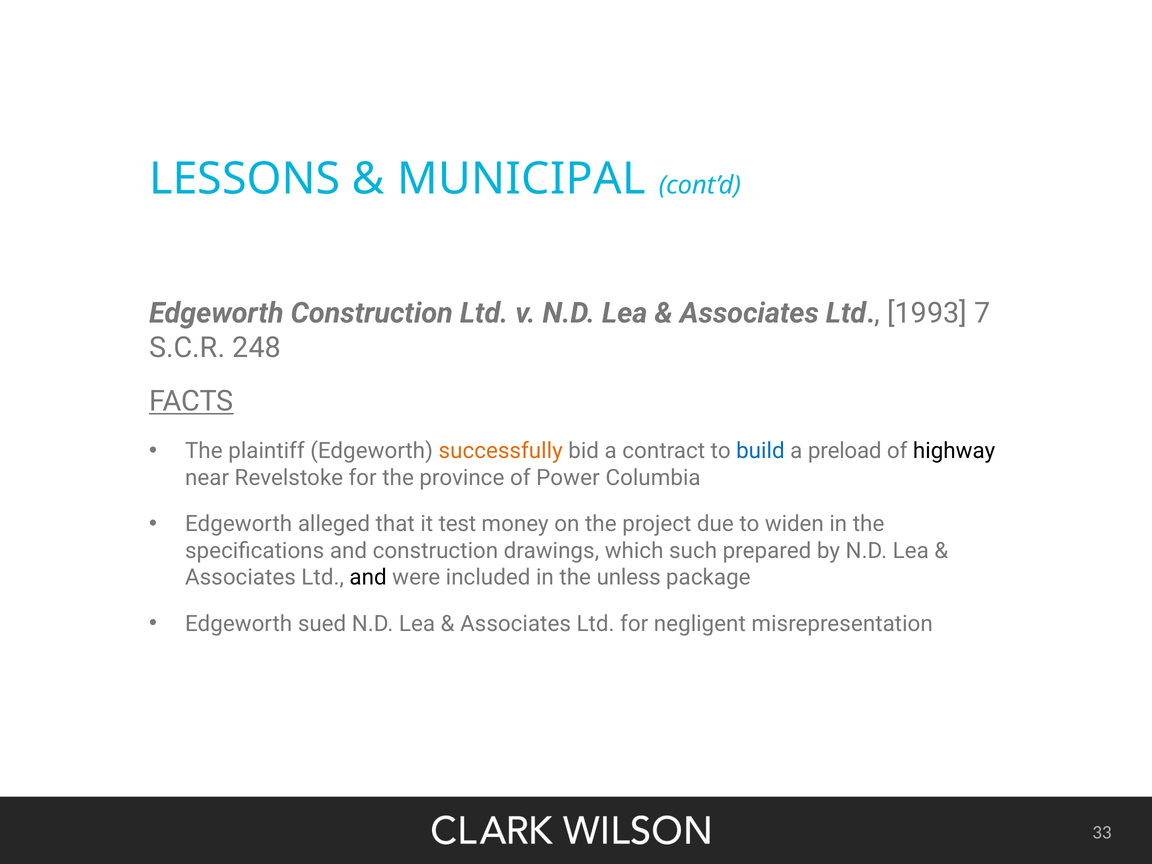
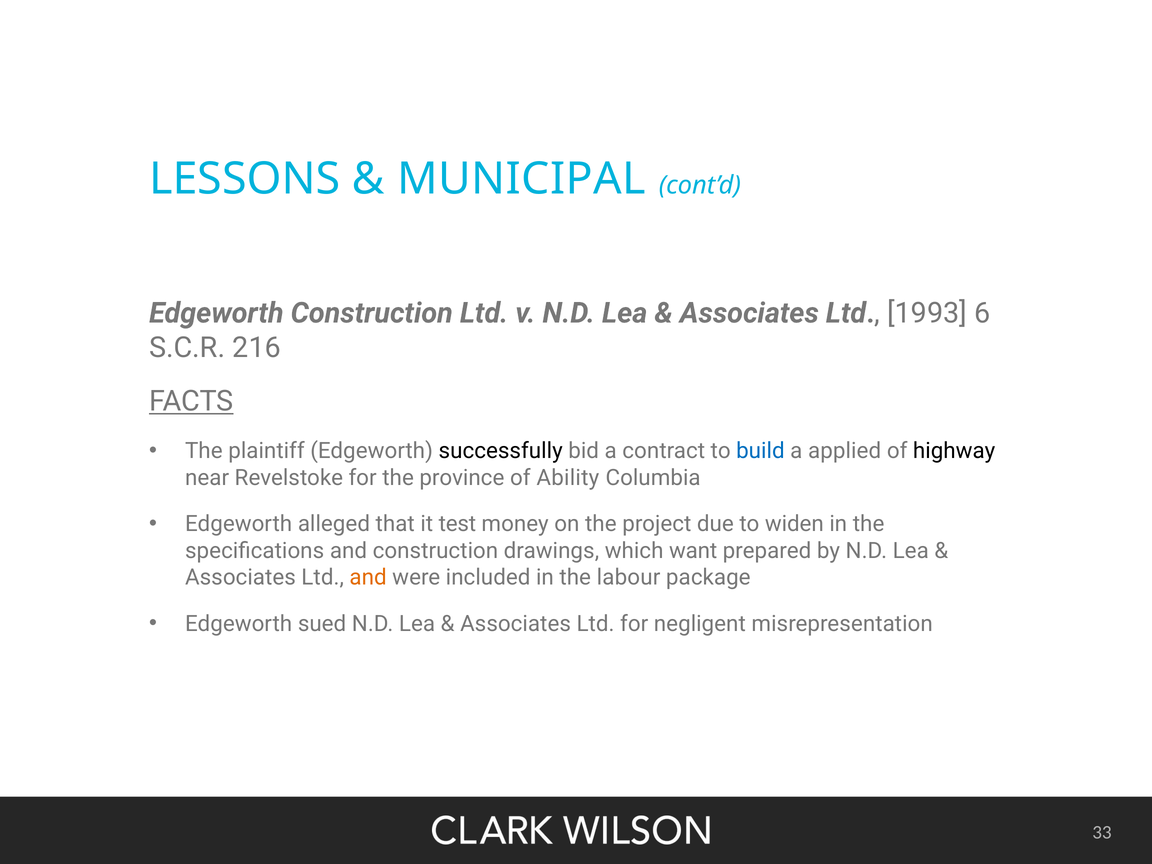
7: 7 -> 6 (982, 313)
248: 248 -> 216 (257, 348)
successfully colour: orange -> black (501, 451)
preload: preload -> applied (845, 451)
Power: Power -> Ability (568, 478)
such: such -> want (693, 551)
and colour: black -> orange (368, 578)
unless: unless -> labour (629, 578)
